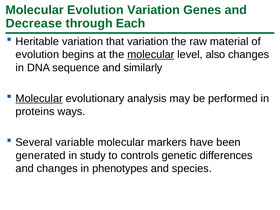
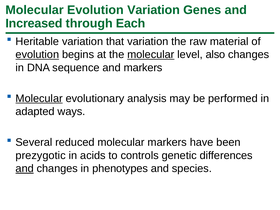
Decrease: Decrease -> Increased (34, 23)
evolution underline: none -> present (37, 55)
and similarly: similarly -> markers (143, 68)
proteins: proteins -> adapted (35, 112)
variable: variable -> reduced (75, 142)
generated: generated -> prezygotic (41, 155)
study: study -> acids (93, 155)
and underline: none -> present (25, 169)
